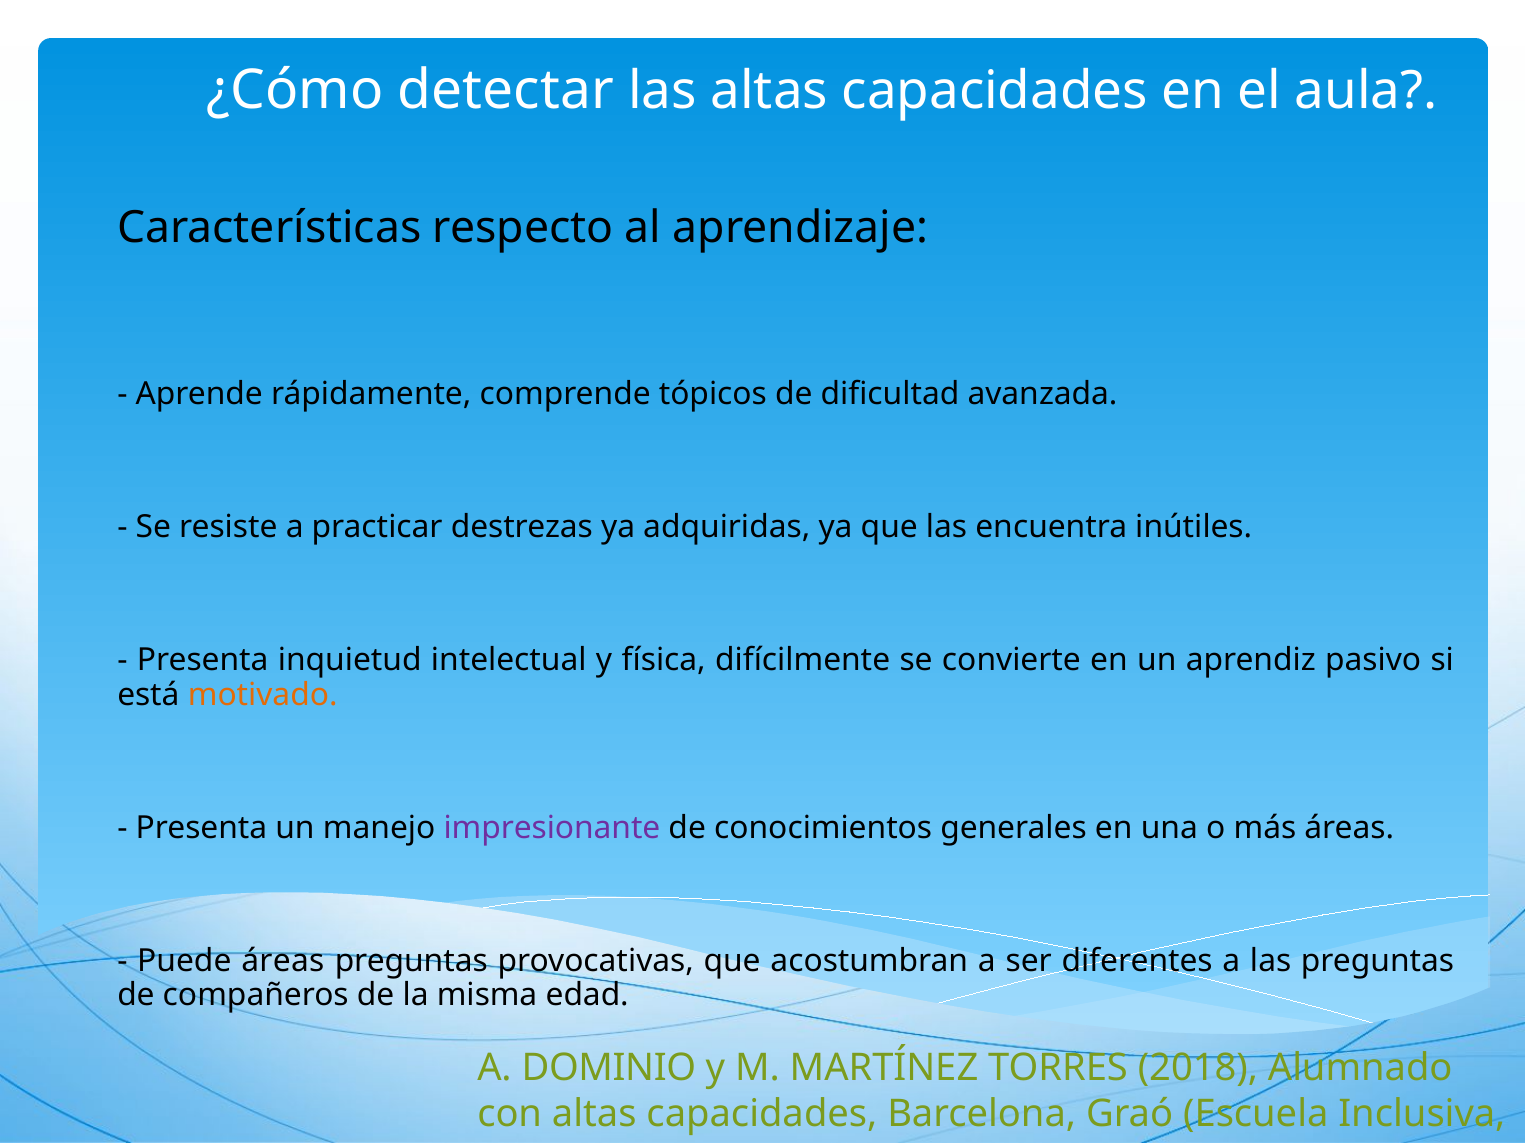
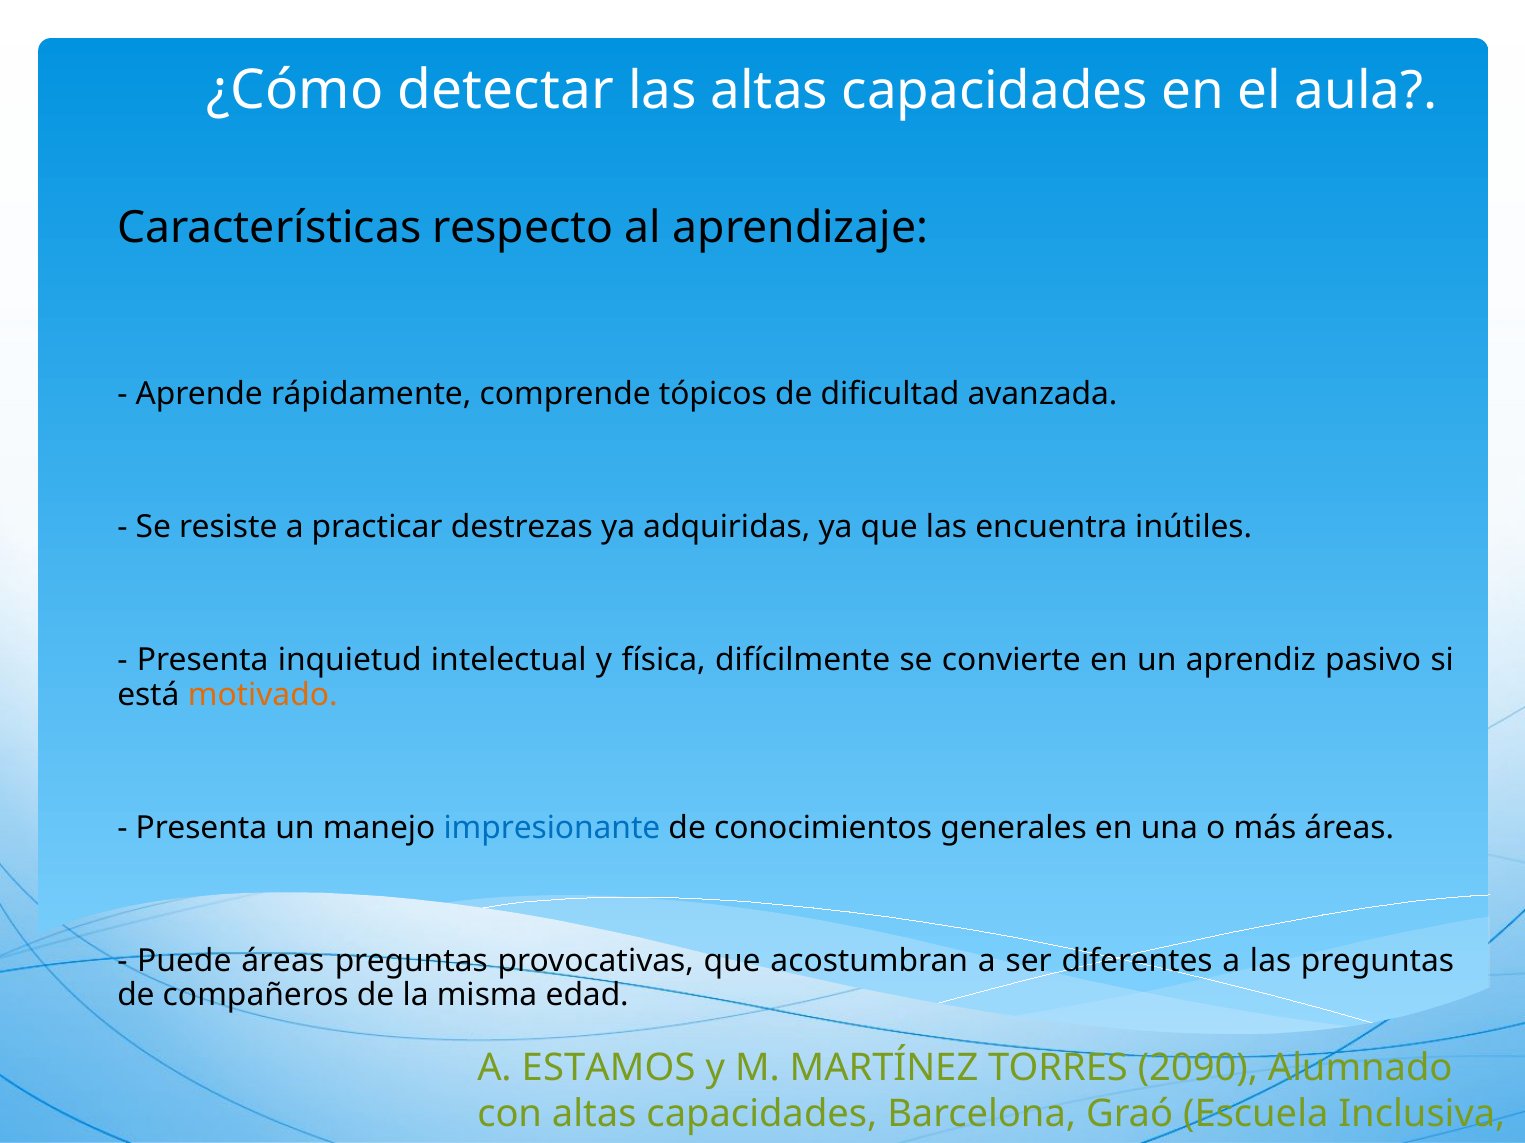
impresionante colour: purple -> blue (552, 828)
DOMINIO: DOMINIO -> ESTAMOS (609, 1068)
2018: 2018 -> 2090 (1198, 1068)
